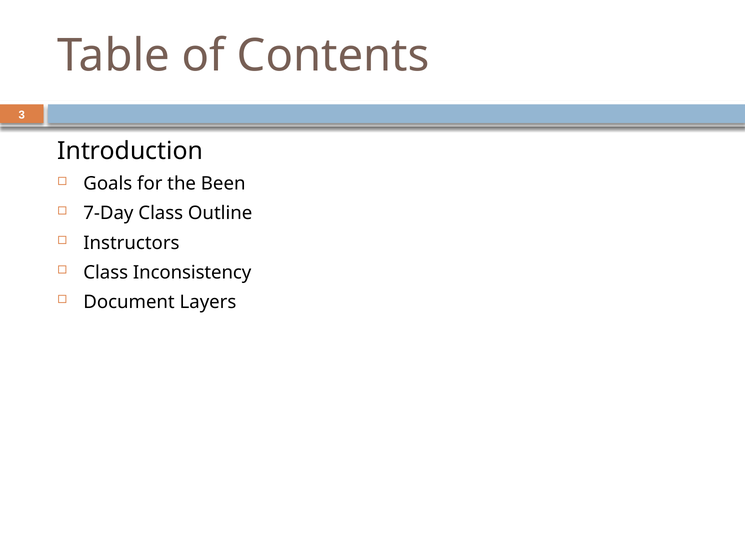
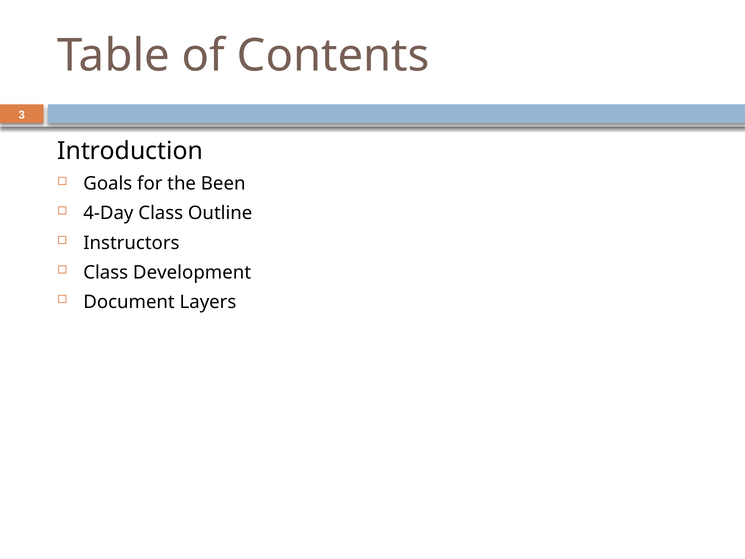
7-Day: 7-Day -> 4-Day (108, 213)
Inconsistency: Inconsistency -> Development (192, 272)
